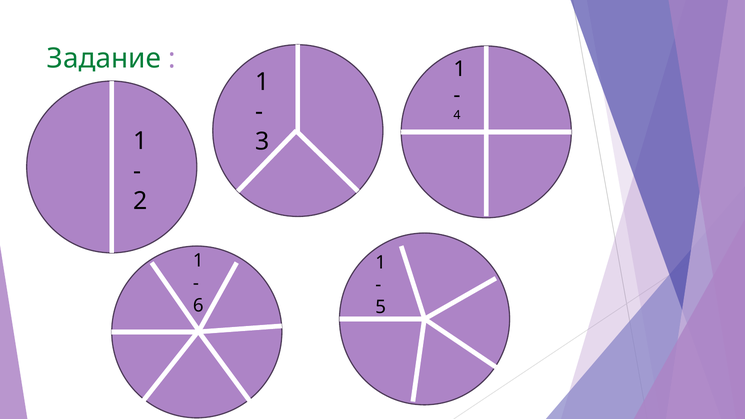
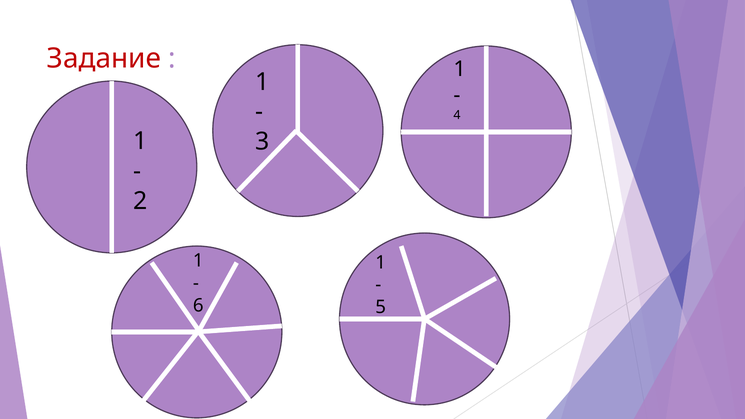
Задание colour: green -> red (104, 59)
